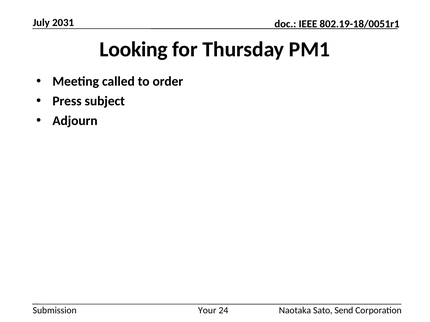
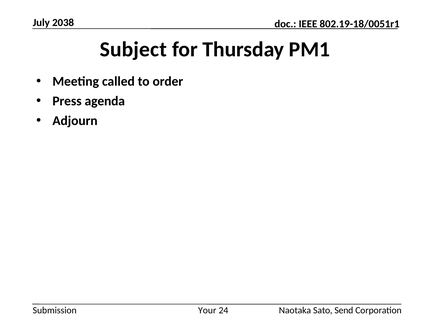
2031: 2031 -> 2038 (63, 23)
Looking: Looking -> Subject (133, 50)
subject: subject -> agenda (105, 101)
